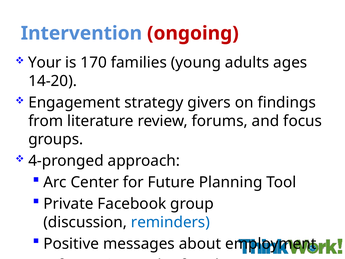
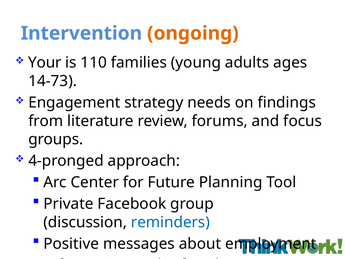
ongoing colour: red -> orange (193, 33)
170: 170 -> 110 (94, 63)
14-20: 14-20 -> 14-73 (53, 81)
givers: givers -> needs (209, 102)
